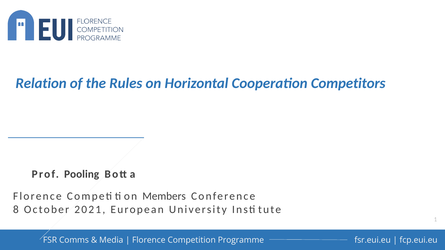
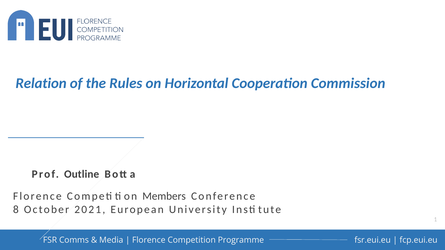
Competitors: Competitors -> Commission (348, 83)
Pooling: Pooling -> Outline (82, 175)
